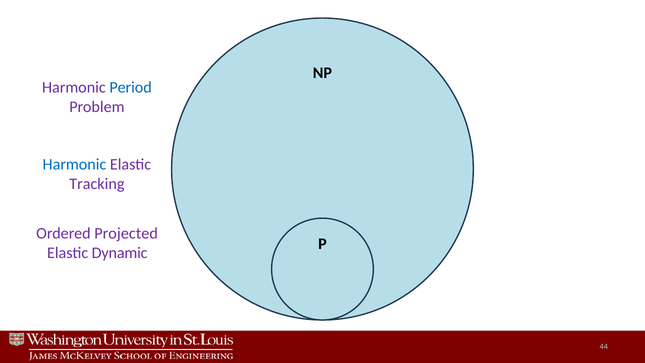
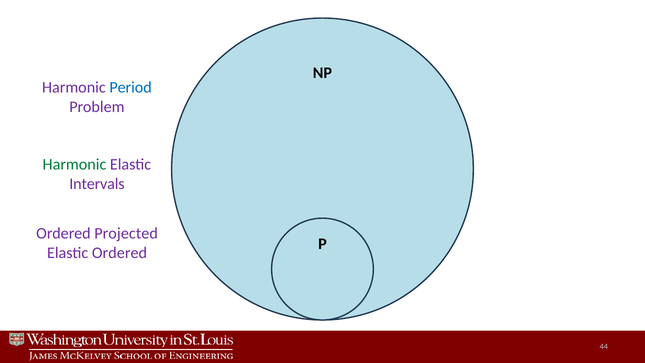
Harmonic colour: blue -> green (74, 165)
Tracking: Tracking -> Intervals (97, 184)
Elastic Dynamic: Dynamic -> Ordered (119, 253)
